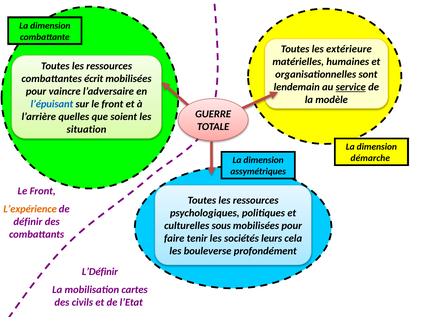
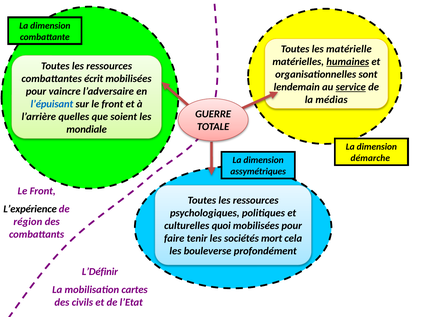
extérieure: extérieure -> matérielle (349, 49)
humaines underline: none -> present (348, 62)
modèle: modèle -> médias (332, 100)
situation: situation -> mondiale (87, 129)
L’expérience colour: orange -> black (30, 209)
définir: définir -> région (28, 222)
sous: sous -> quoi (221, 226)
leurs: leurs -> mort (272, 239)
